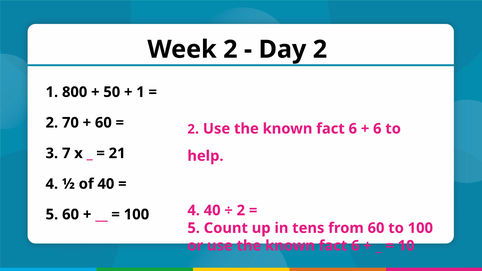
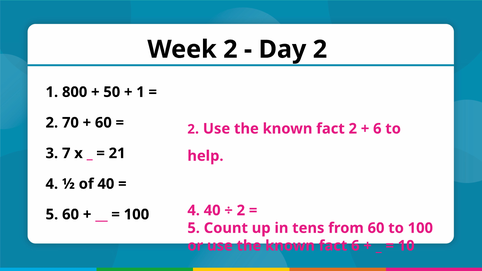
6: 6 -> 2 (353, 129)
